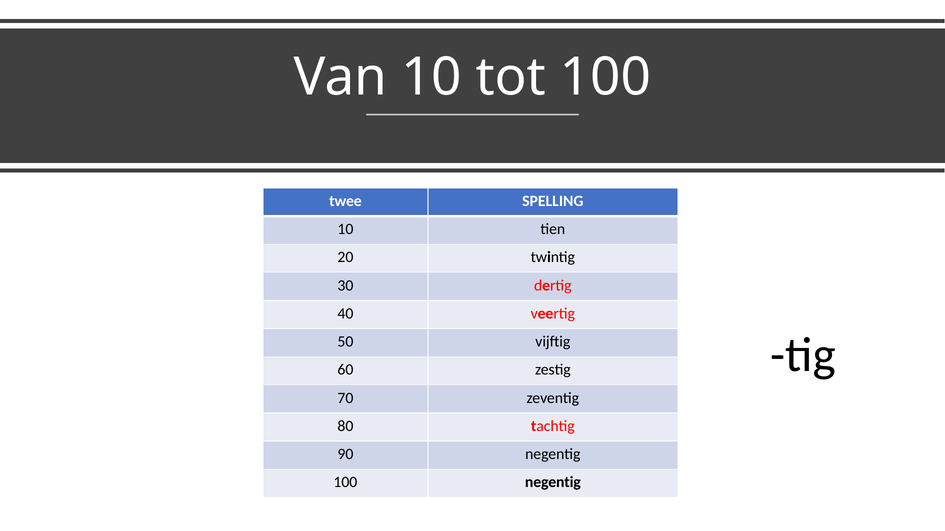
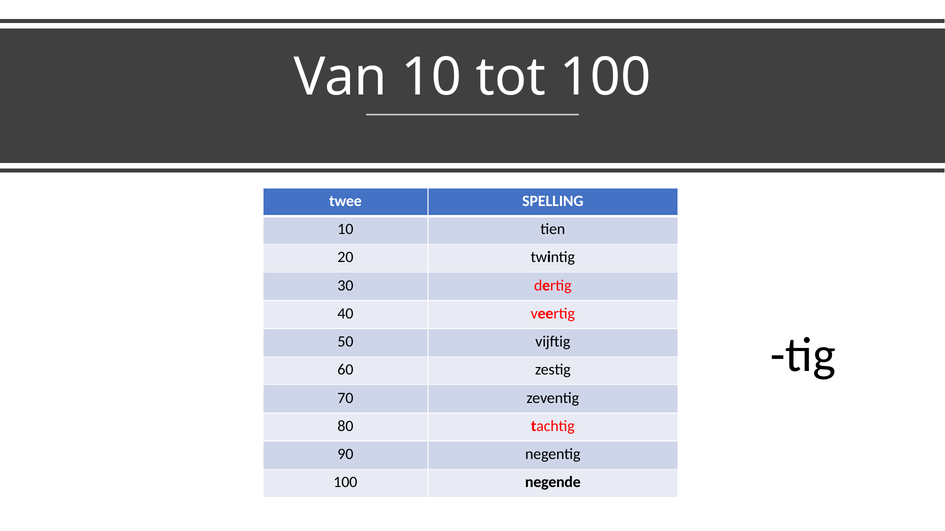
100 negentig: negentig -> negende (553, 483)
